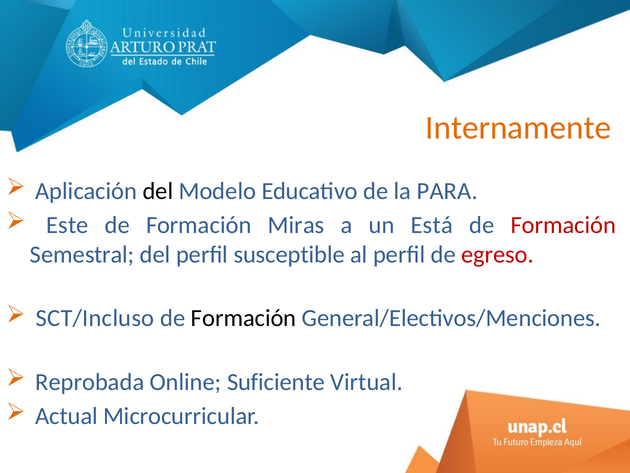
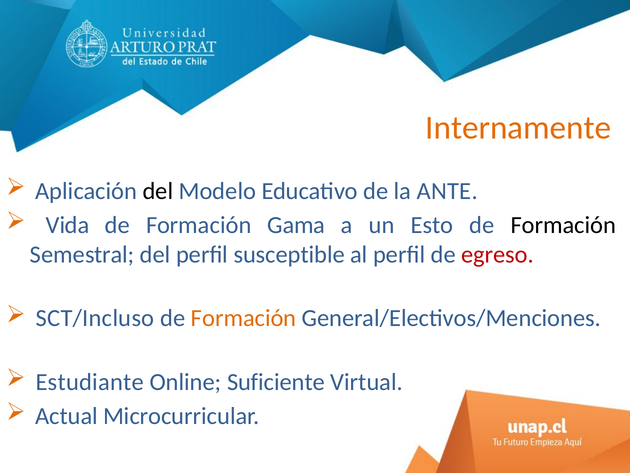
PARA: PARA -> ANTE (447, 191)
Este: Este -> Vida (68, 225)
Miras: Miras -> Gama (296, 225)
Está: Está -> Esto (432, 225)
Formación colour: red -> black (563, 225)
Formación colour: black -> orange (244, 318)
Reprobada: Reprobada -> Estudiante (90, 382)
